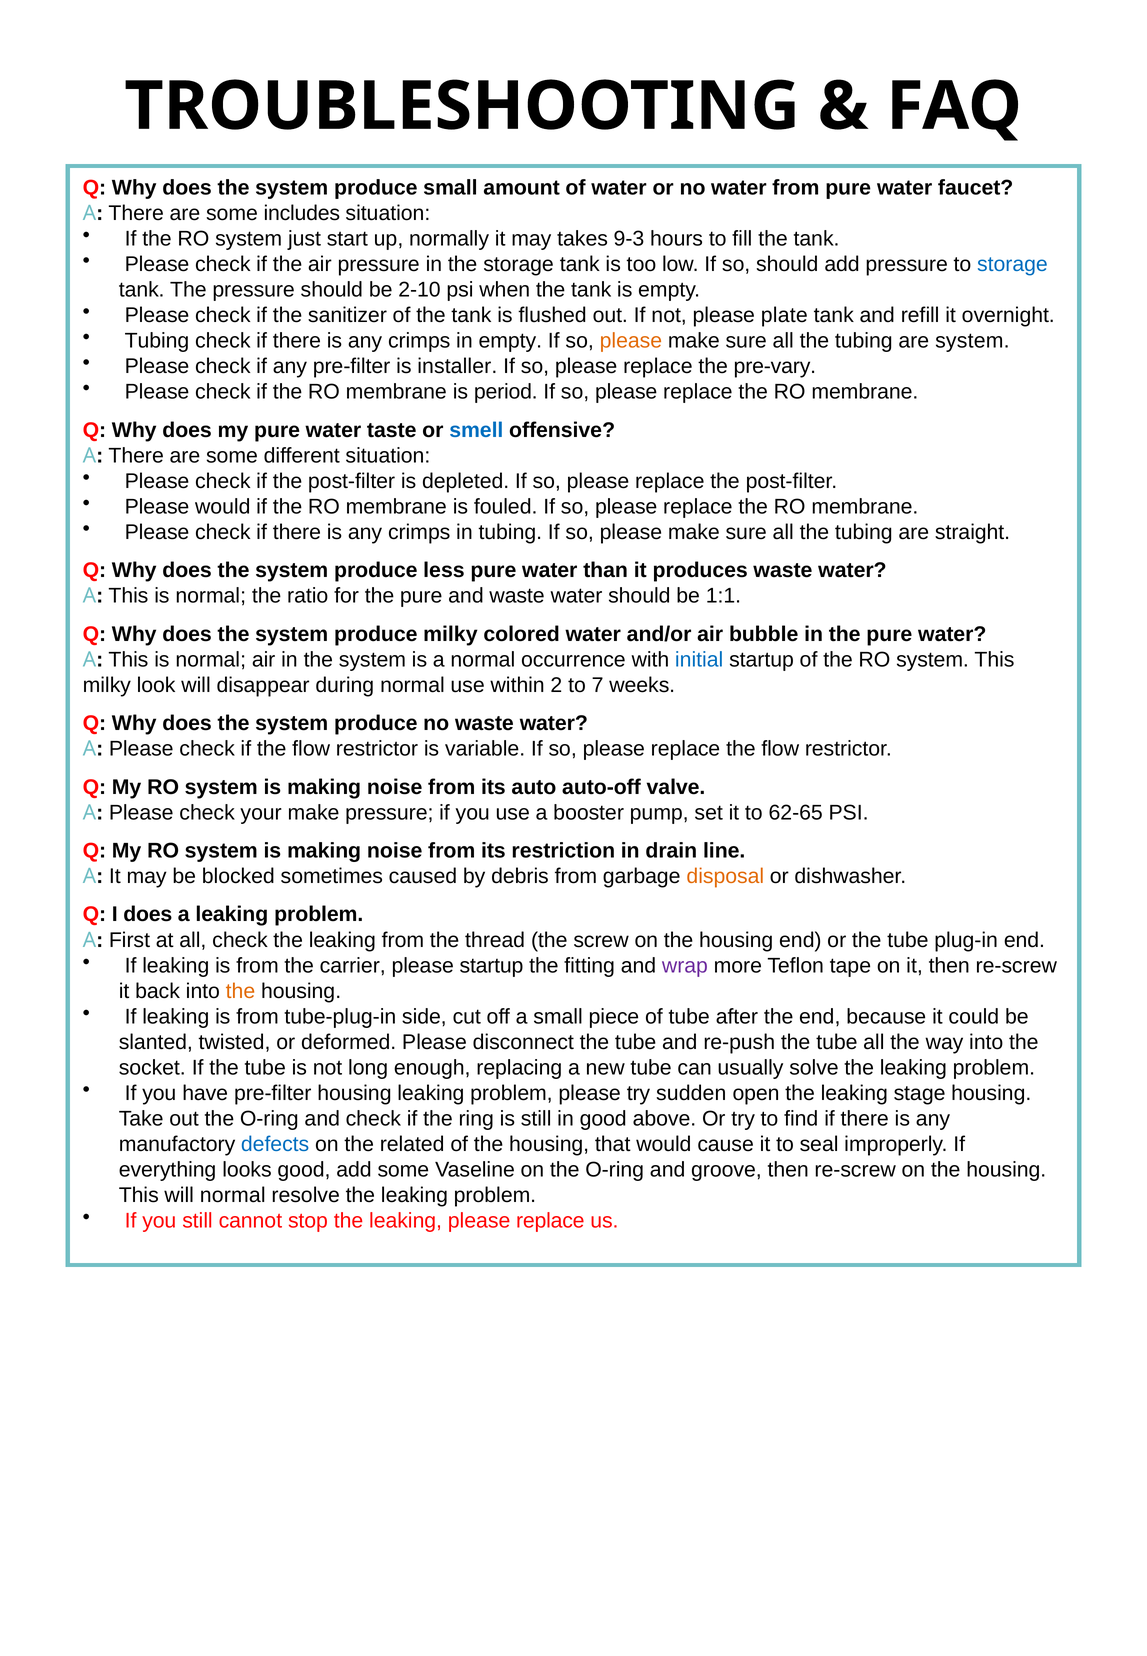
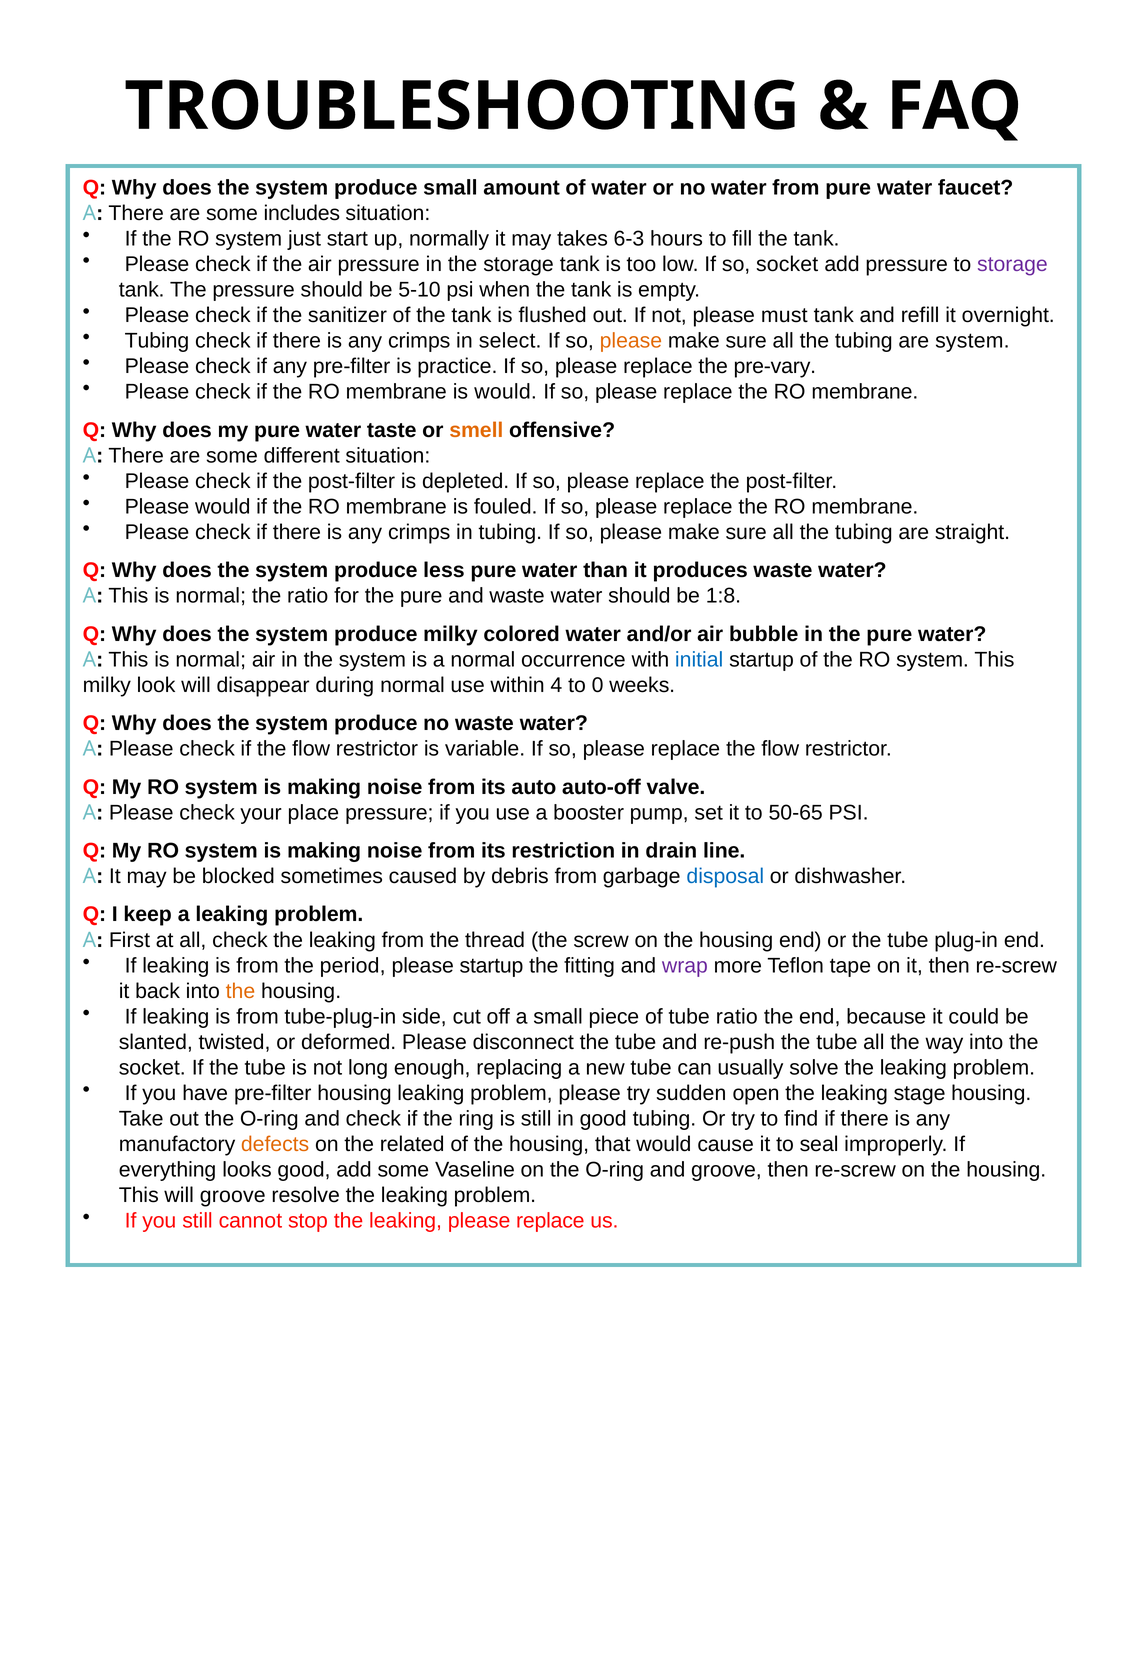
9-3: 9-3 -> 6-3 (629, 239)
so should: should -> socket (787, 264)
storage colour: blue -> purple (1012, 264)
2-10: 2-10 -> 5-10 (419, 290)
plate: plate -> must (784, 315)
in empty: empty -> select (510, 341)
installer: installer -> practice (457, 366)
is period: period -> would (506, 392)
smell colour: blue -> orange (476, 430)
1:1: 1:1 -> 1:8 (723, 596)
2: 2 -> 4 (556, 685)
7: 7 -> 0 (598, 685)
your make: make -> place (313, 813)
62-65: 62-65 -> 50-65 (796, 813)
disposal colour: orange -> blue (725, 877)
I does: does -> keep (148, 915)
carrier: carrier -> period (353, 966)
tube after: after -> ratio (737, 1017)
good above: above -> tubing (664, 1119)
defects colour: blue -> orange (275, 1145)
will normal: normal -> groove (233, 1196)
